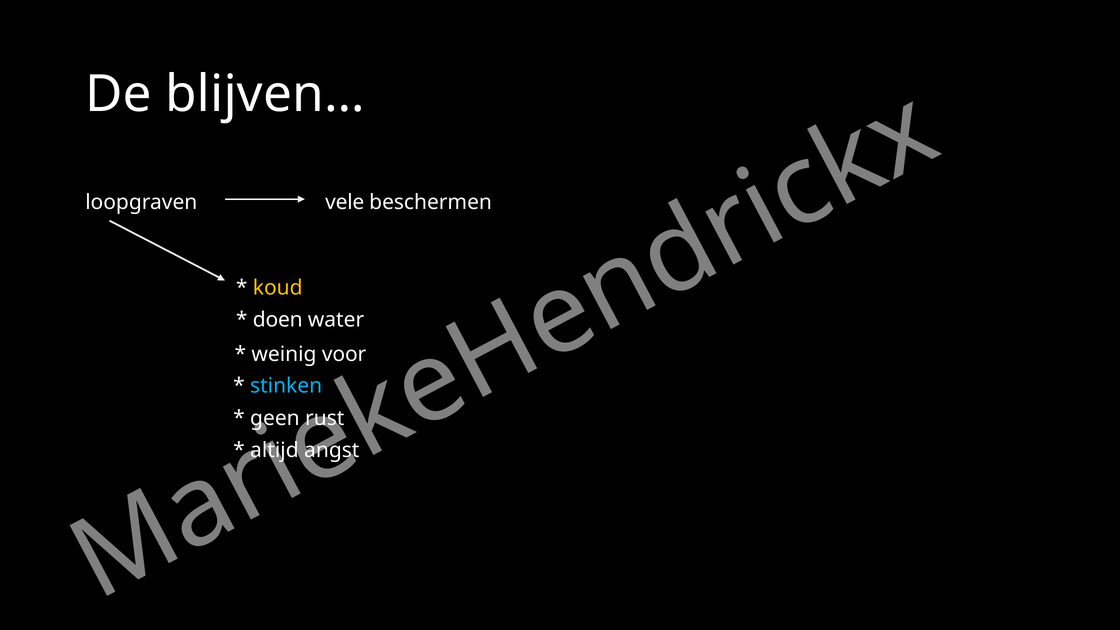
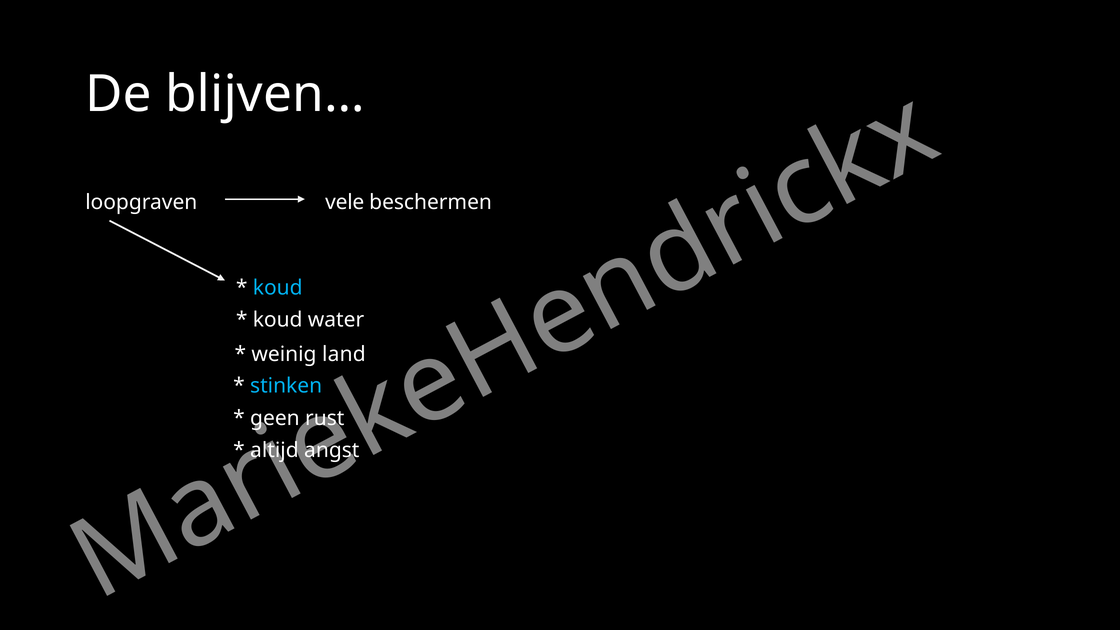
koud colour: yellow -> light blue (278, 288)
doen: doen -> koud (278, 320)
voor: voor -> land (344, 354)
